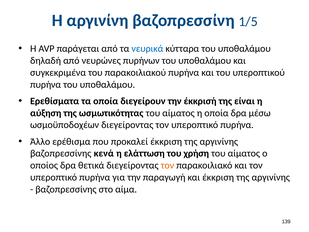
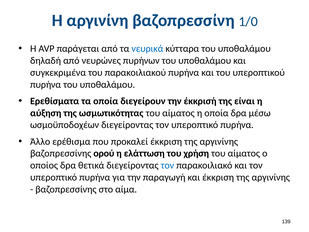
1/5: 1/5 -> 1/0 (248, 22)
κενά: κενά -> ορού (104, 153)
τον colour: orange -> blue (167, 165)
